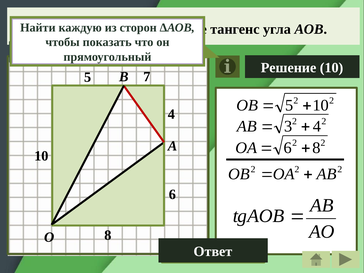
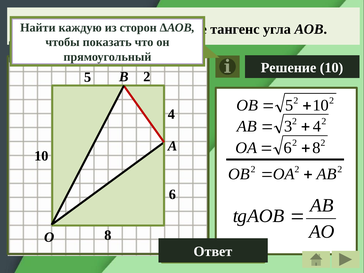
5 7: 7 -> 2 (147, 77)
